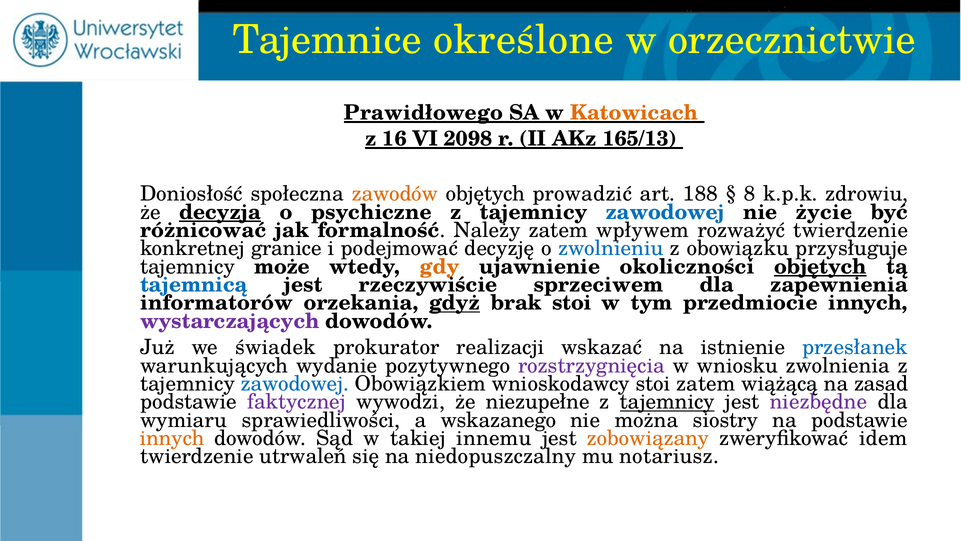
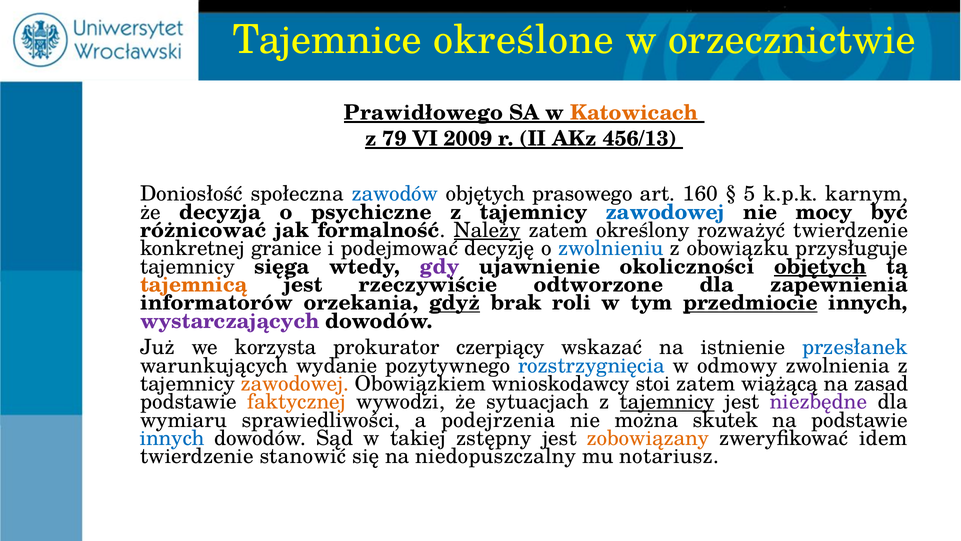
16: 16 -> 79 (395, 139)
2098: 2098 -> 2009 (468, 139)
165/13: 165/13 -> 456/13 (640, 139)
zawodów colour: orange -> blue (395, 194)
prowadzić: prowadzić -> prasowego (582, 194)
188: 188 -> 160 (700, 194)
8: 8 -> 5 (750, 194)
zdrowiu: zdrowiu -> karnym (867, 194)
decyzja underline: present -> none (220, 212)
życie: życie -> mocy (824, 212)
Należy underline: none -> present (487, 230)
wpływem: wpływem -> określony (643, 230)
może: może -> sięga (282, 266)
gdy colour: orange -> purple (440, 266)
tajemnicą colour: blue -> orange (194, 285)
sprzeciwem: sprzeciwem -> odtworzone (599, 285)
brak stoi: stoi -> roli (572, 303)
przedmiocie underline: none -> present (750, 303)
świadek: świadek -> korzysta (276, 347)
realizacji: realizacji -> czerpiący (500, 347)
rozstrzygnięcia colour: purple -> blue (592, 365)
wniosku: wniosku -> odmowy (737, 365)
zawodowej colour: blue -> orange (295, 383)
faktycznej colour: purple -> orange (297, 402)
niezupełne: niezupełne -> sytuacjach (538, 402)
wskazanego: wskazanego -> podejrzenia (498, 420)
siostry: siostry -> skutek (725, 420)
innych colour: orange -> blue (172, 438)
innemu: innemu -> zstępny (494, 438)
utrwaleń: utrwaleń -> stanowić (303, 456)
